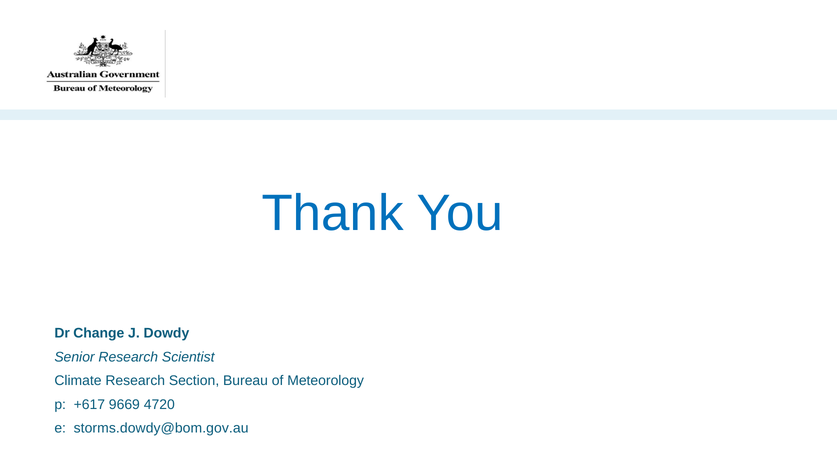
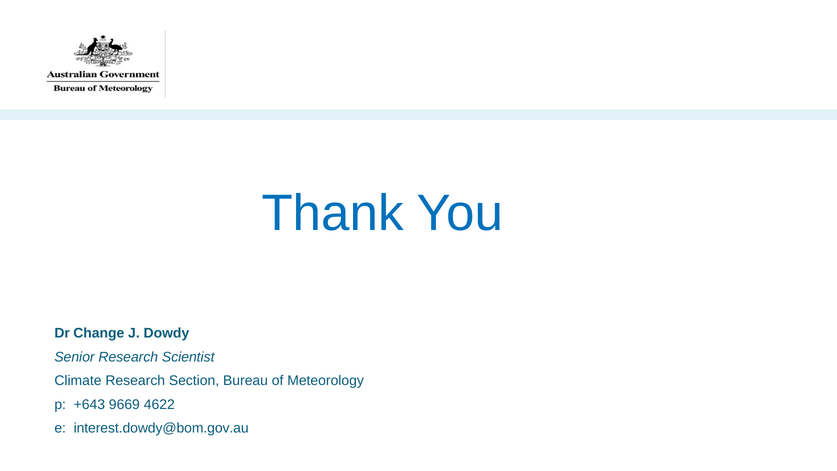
+617: +617 -> +643 (89, 404)
4720: 4720 -> 4622 (159, 404)
storms.dowdy@bom.gov.au: storms.dowdy@bom.gov.au -> interest.dowdy@bom.gov.au (161, 428)
